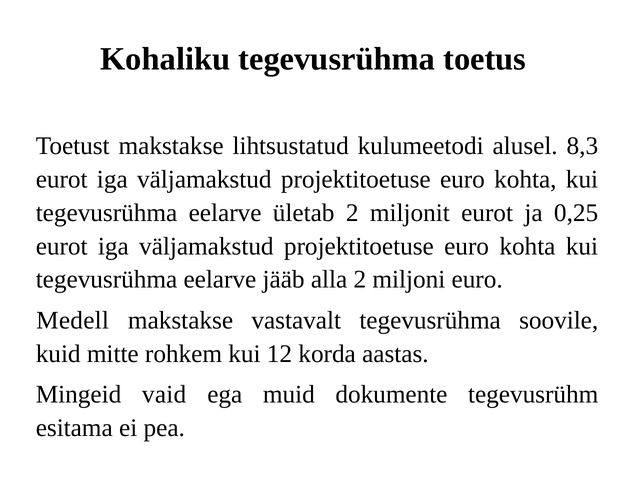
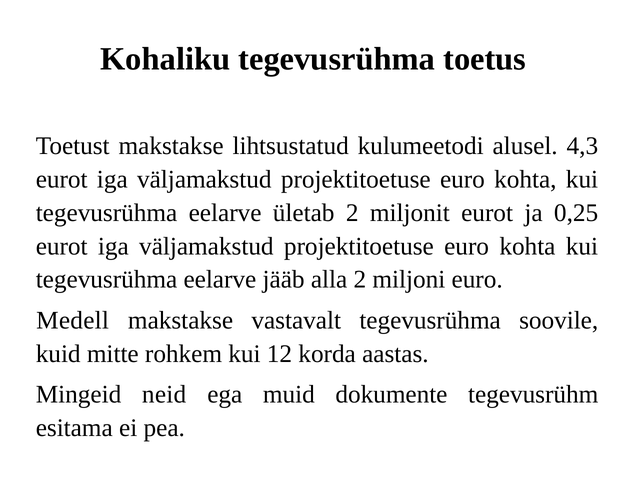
8,3: 8,3 -> 4,3 (582, 146)
vaid: vaid -> neid (164, 394)
